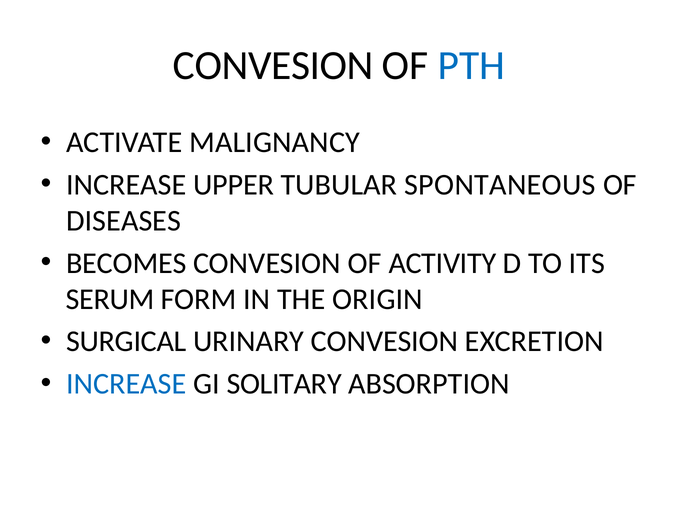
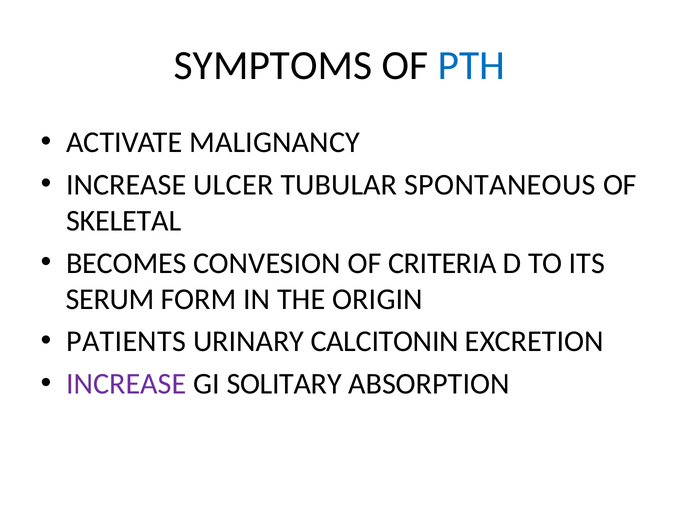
CONVESION: CONVESION -> SYMPTOMS (273, 66)
UPPER: UPPER -> ULCER (233, 185)
DISEASES: DISEASES -> SKELETAL (124, 221)
ACTIVITY: ACTIVITY -> CRITERIA (442, 263)
SURGICAL: SURGICAL -> PATIENTS (126, 342)
URINARY CONVESION: CONVESION -> CALCITONIN (385, 342)
INCREASE colour: blue -> purple (126, 384)
